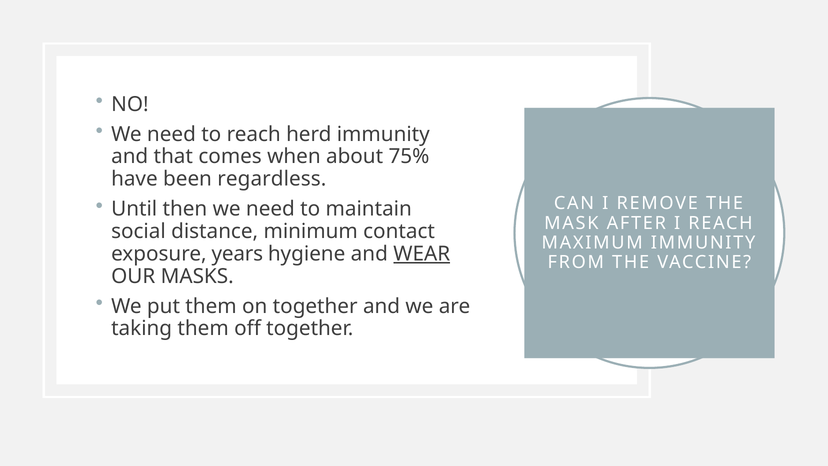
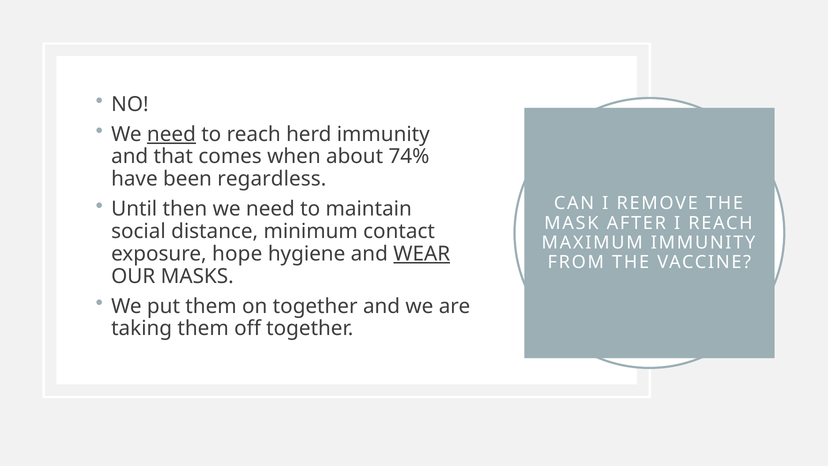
need underline: none -> present (171, 134)
75%: 75% -> 74% (409, 157)
years: years -> hope (237, 254)
